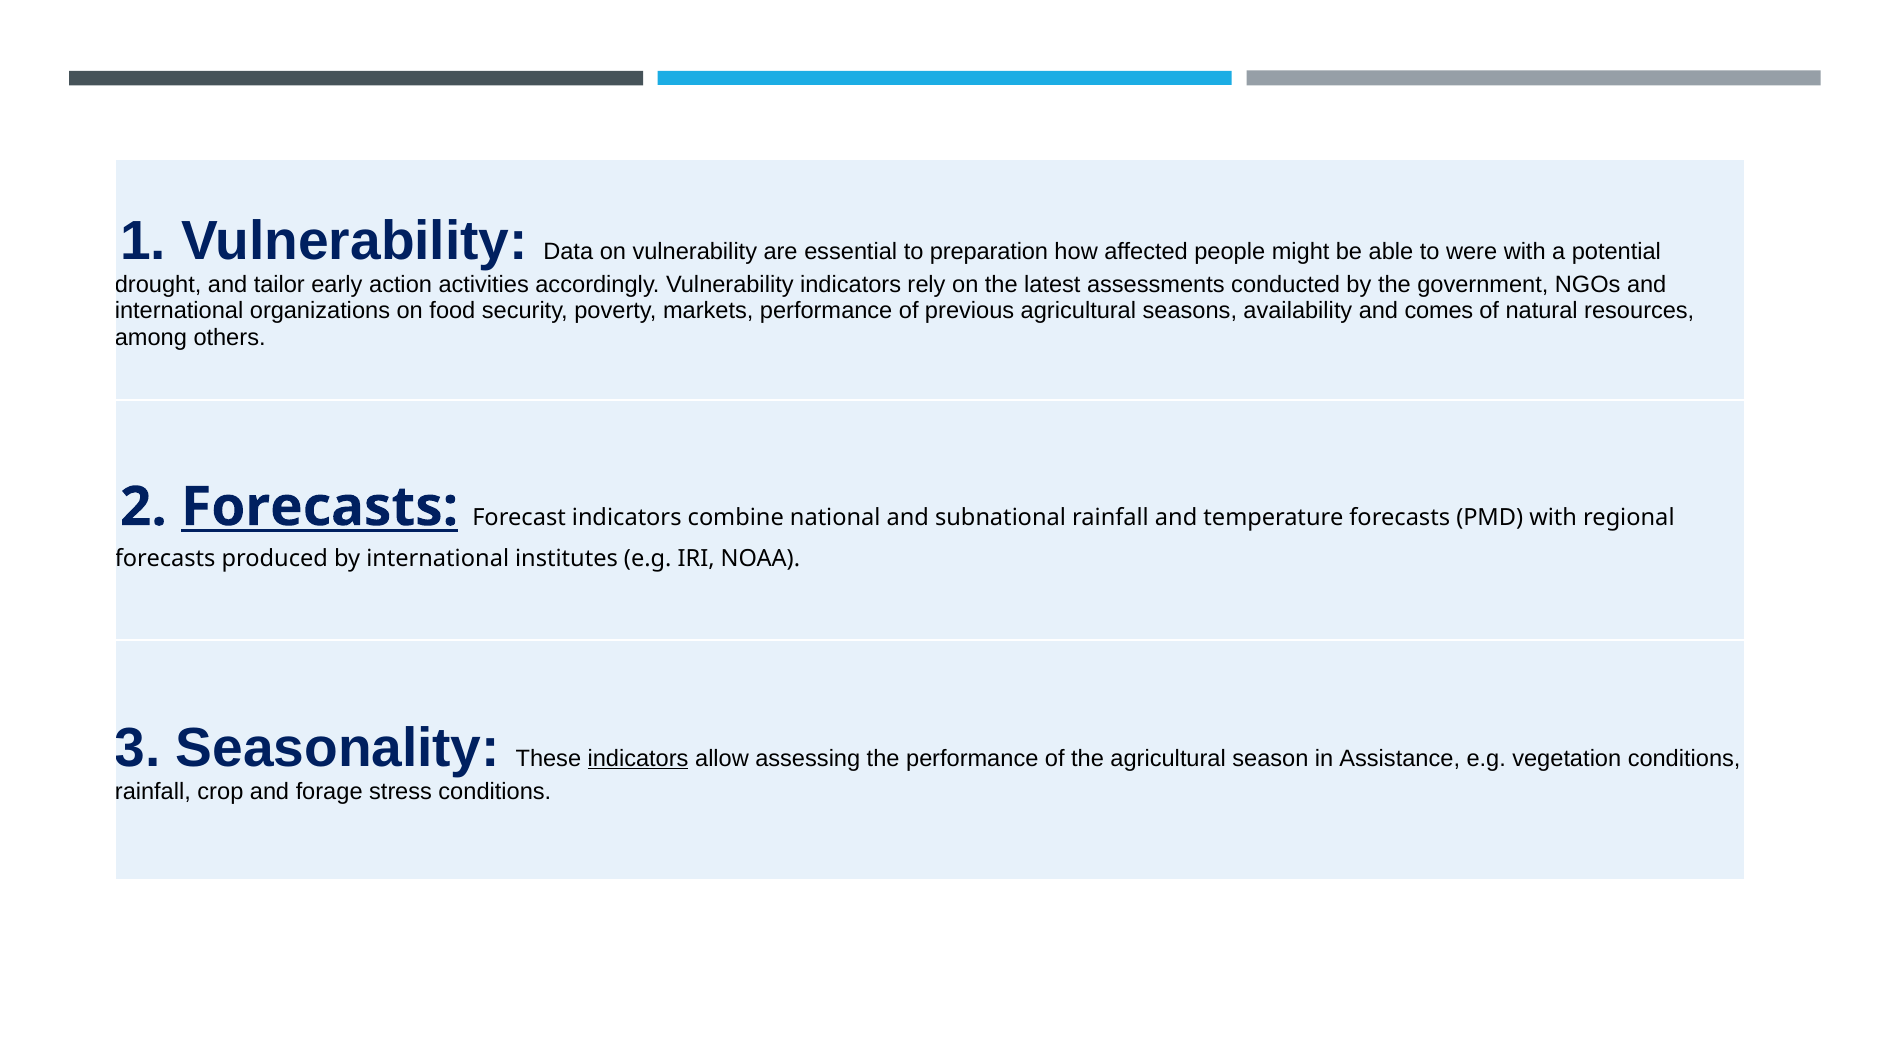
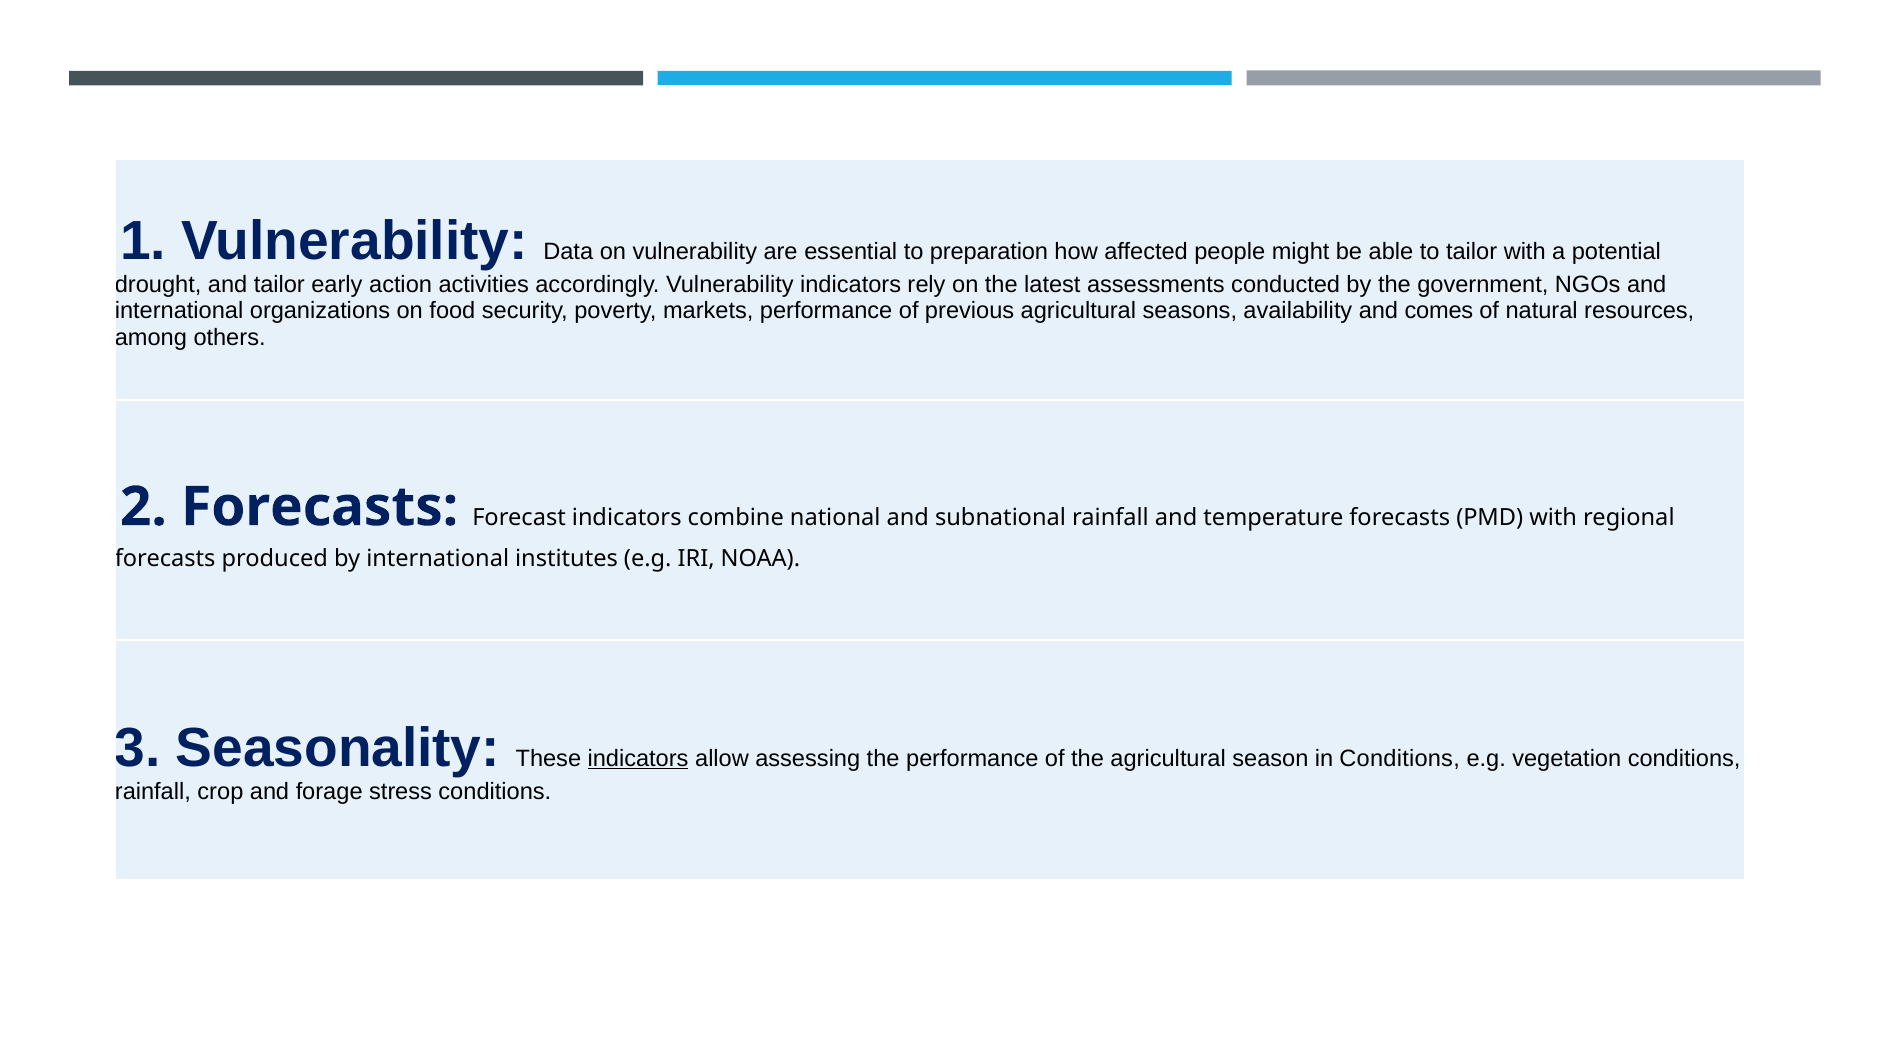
to were: were -> tailor (1472, 251)
Forecasts underline: present -> none (320, 507)
in Assistance: Assistance -> Conditions (1400, 758)
